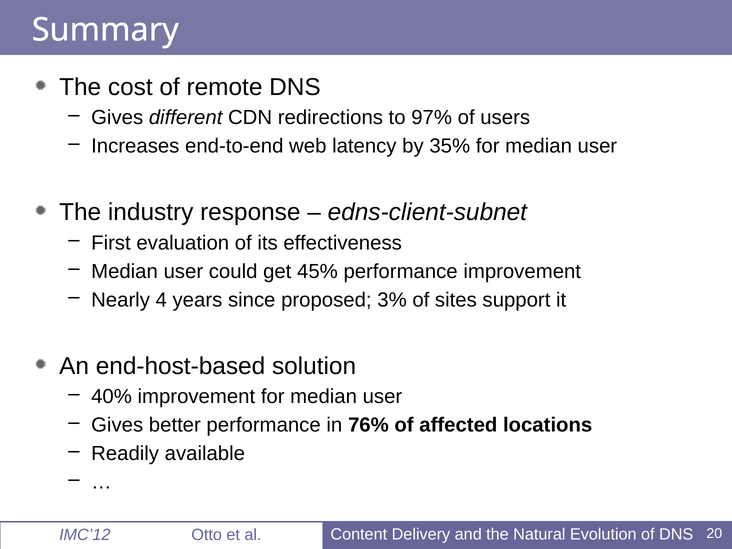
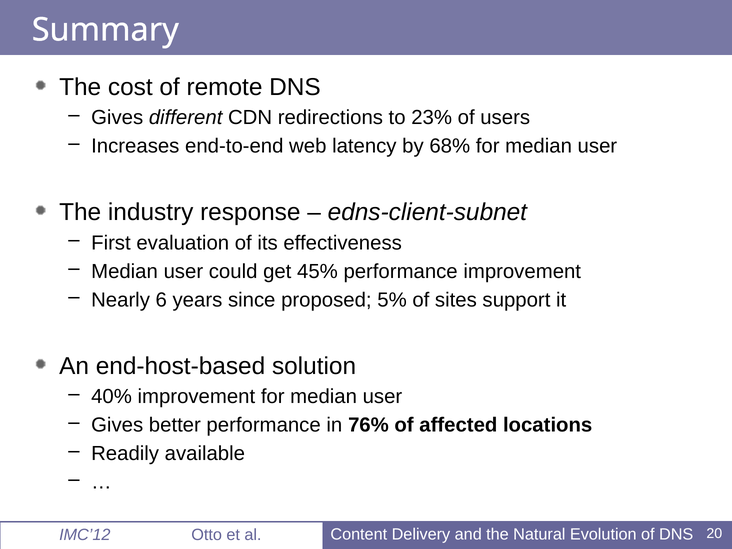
97%: 97% -> 23% (432, 118)
35%: 35% -> 68% (450, 146)
4: 4 -> 6 (161, 300)
3%: 3% -> 5% (392, 300)
